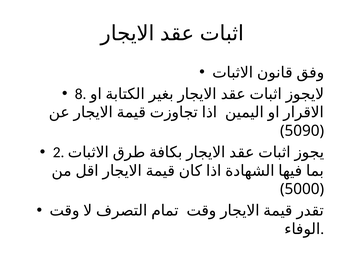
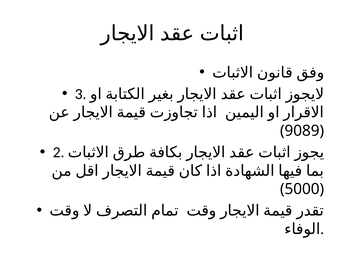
8: 8 -> 3 (81, 94)
5090: 5090 -> 9089 (302, 131)
